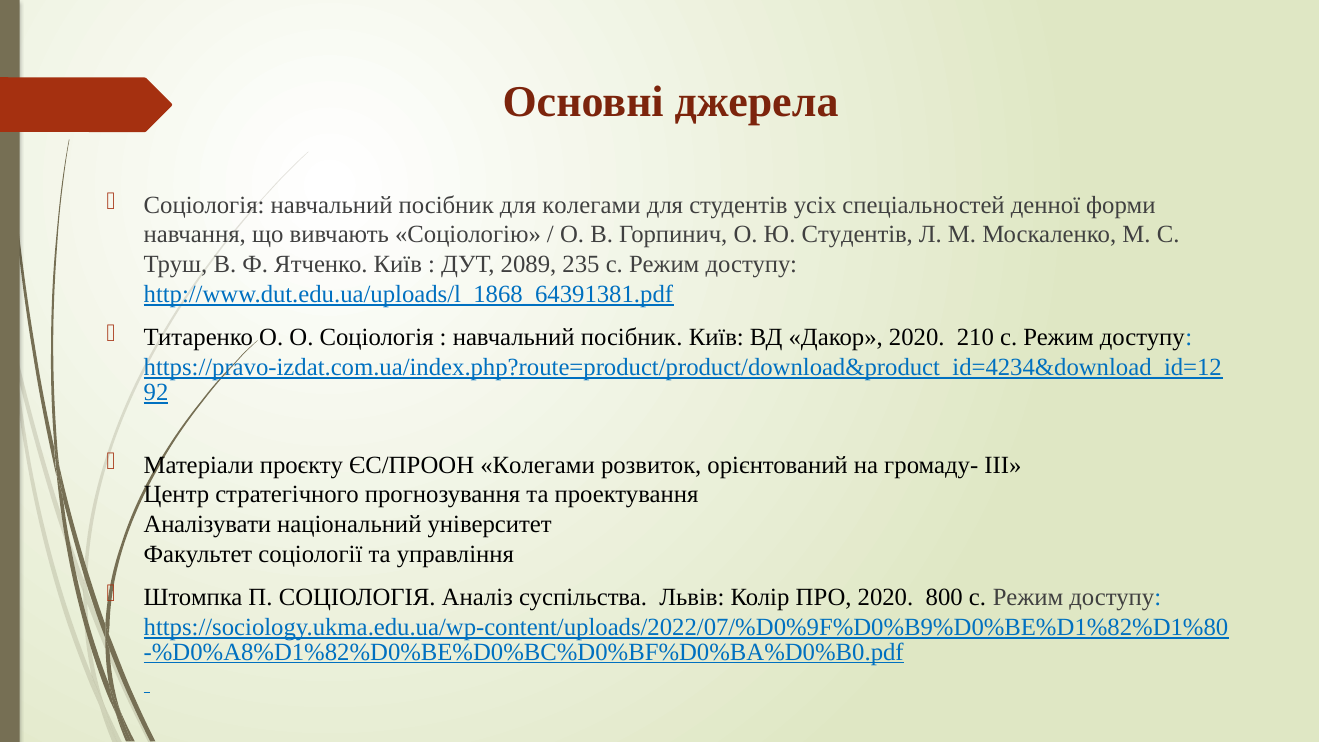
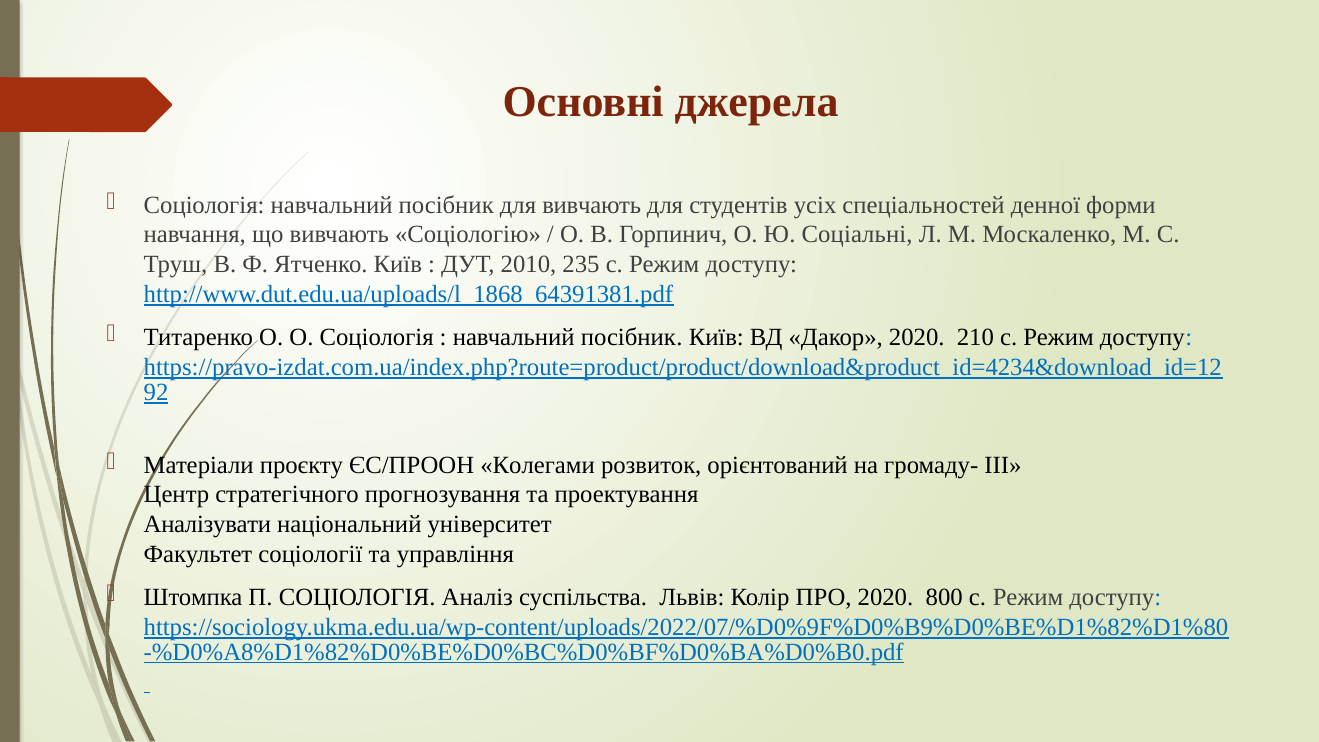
для колегами: колегами -> вивчають (592, 205)
Ю Студентів: Студентів -> Соціальні (857, 235)
2089: 2089 -> 2010 (529, 264)
